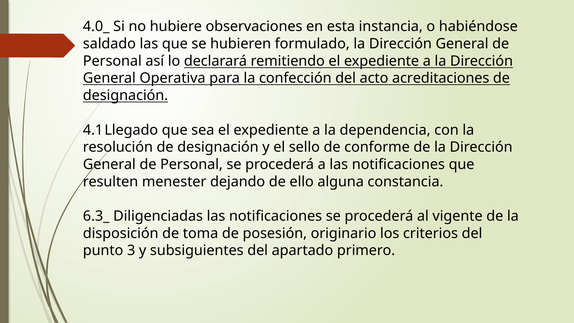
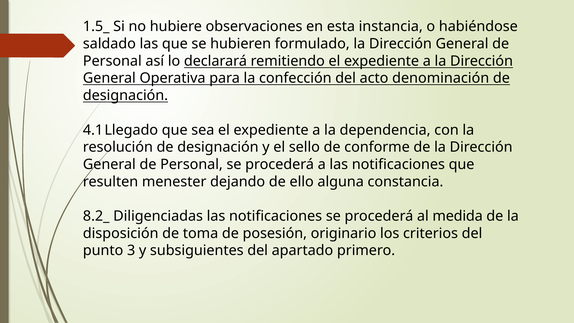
4.0_: 4.0_ -> 1.5_ (96, 27)
acreditaciones: acreditaciones -> denominación (441, 78)
6.3_: 6.3_ -> 8.2_ (96, 216)
vigente: vigente -> medida (458, 216)
